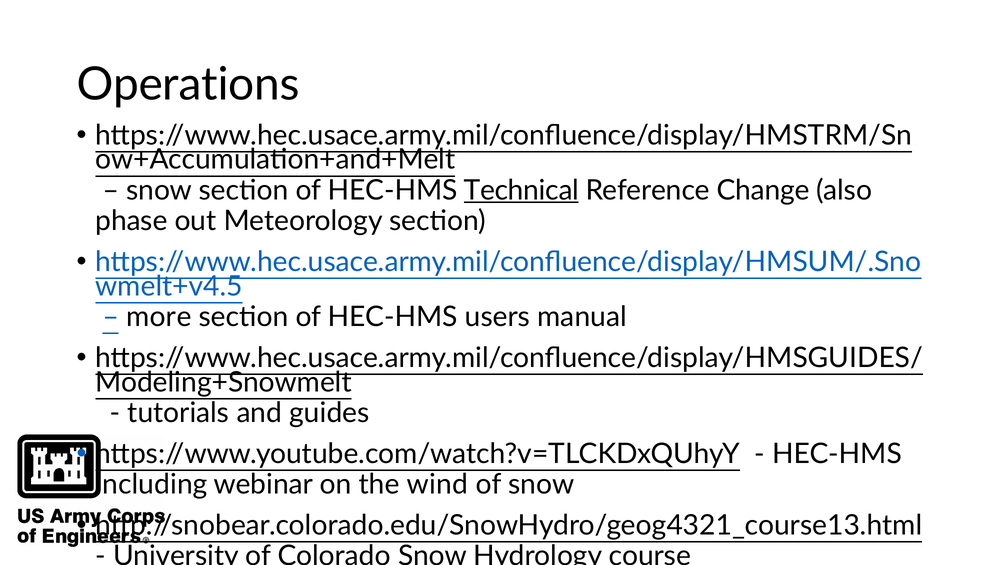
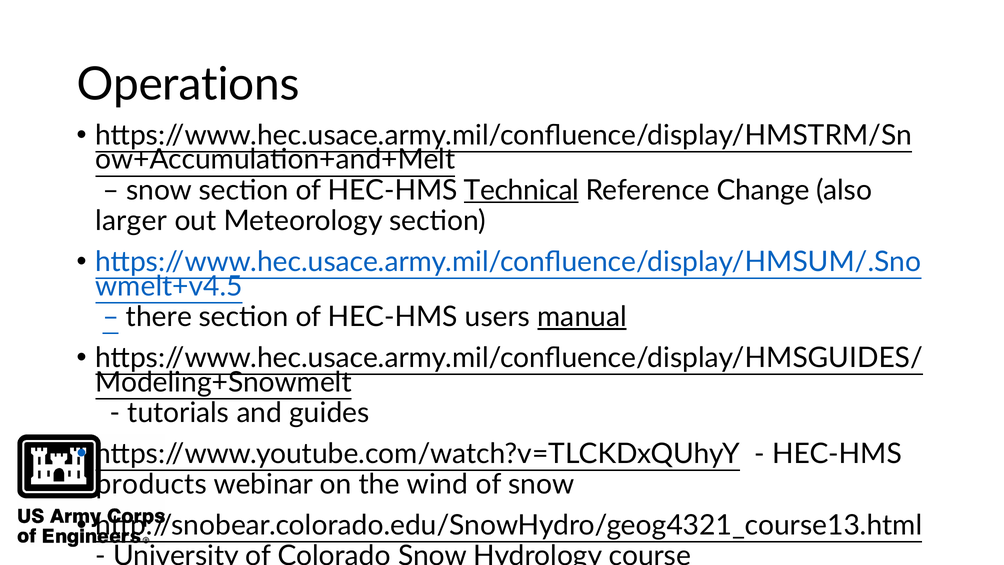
phase: phase -> larger (131, 221)
more: more -> there (159, 317)
manual underline: none -> present (582, 317)
including: including -> products (151, 484)
